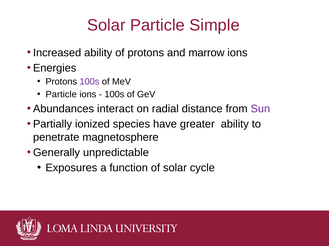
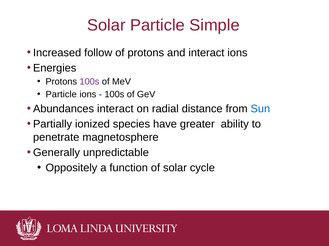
Increased ability: ability -> follow (98, 53)
and marrow: marrow -> interact (206, 53)
Sun colour: purple -> blue (260, 109)
Exposures: Exposures -> Oppositely (71, 168)
